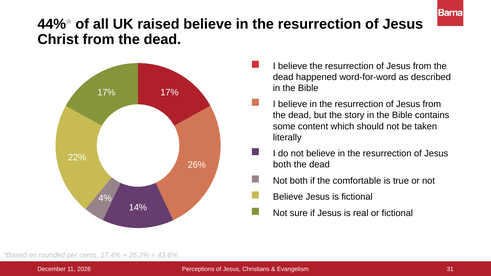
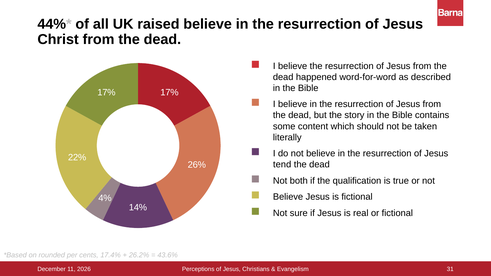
both: both -> tend (282, 165)
comfortable: comfortable -> qualification (357, 181)
